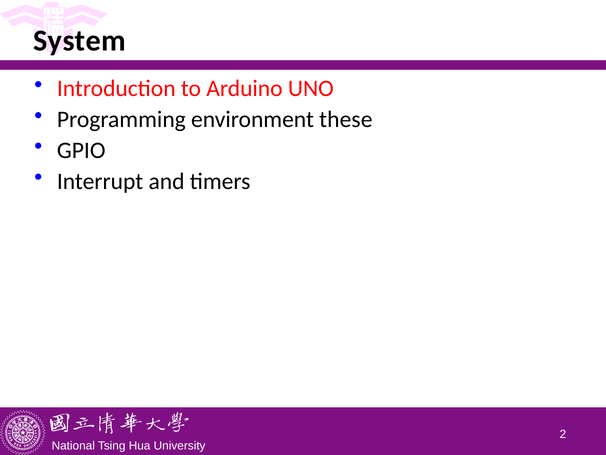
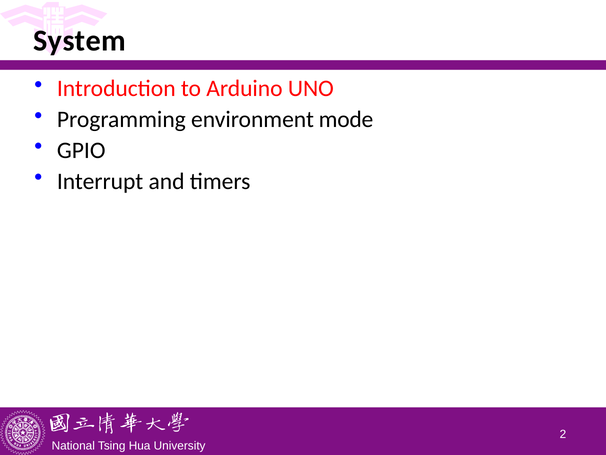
these: these -> mode (346, 119)
